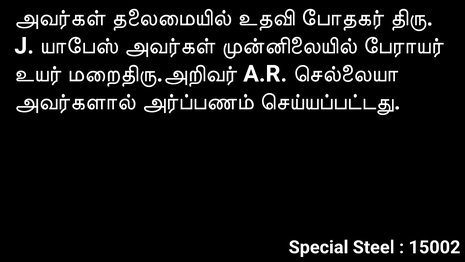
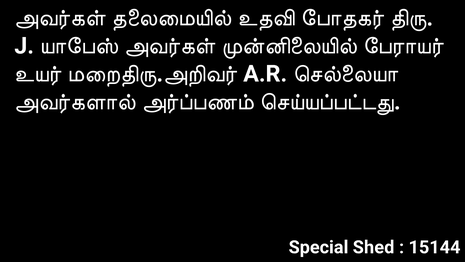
Steel: Steel -> Shed (374, 247)
15002: 15002 -> 15144 (434, 247)
